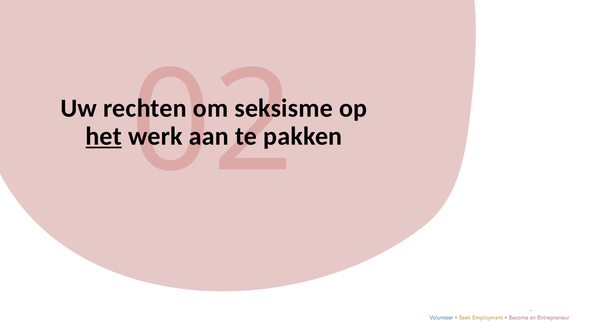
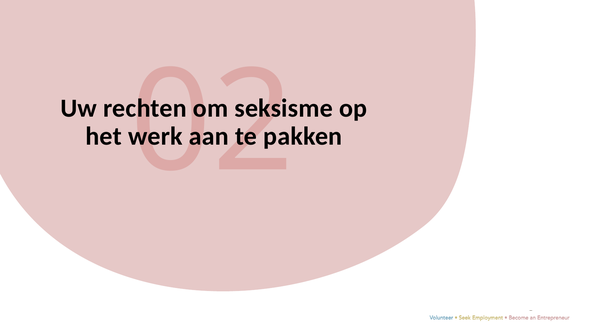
het underline: present -> none (104, 136)
